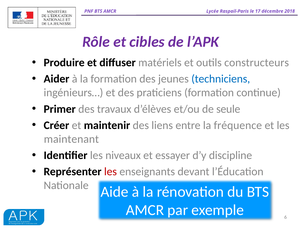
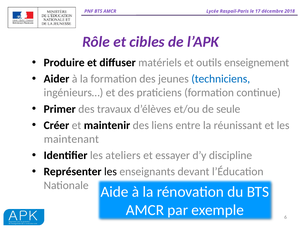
constructeurs: constructeurs -> enseignement (257, 63)
fréquence: fréquence -> réunissant (238, 125)
niveaux: niveaux -> ateliers (123, 155)
les colour: red -> black (110, 171)
